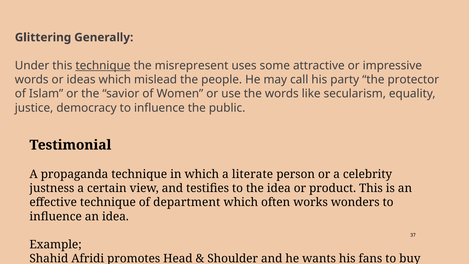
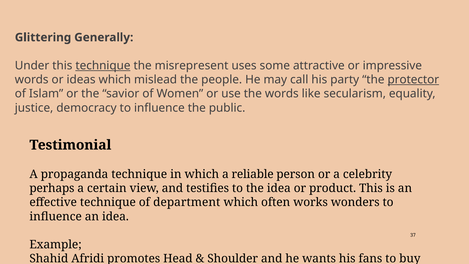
protector underline: none -> present (413, 80)
literate: literate -> reliable (253, 174)
justness: justness -> perhaps (52, 188)
